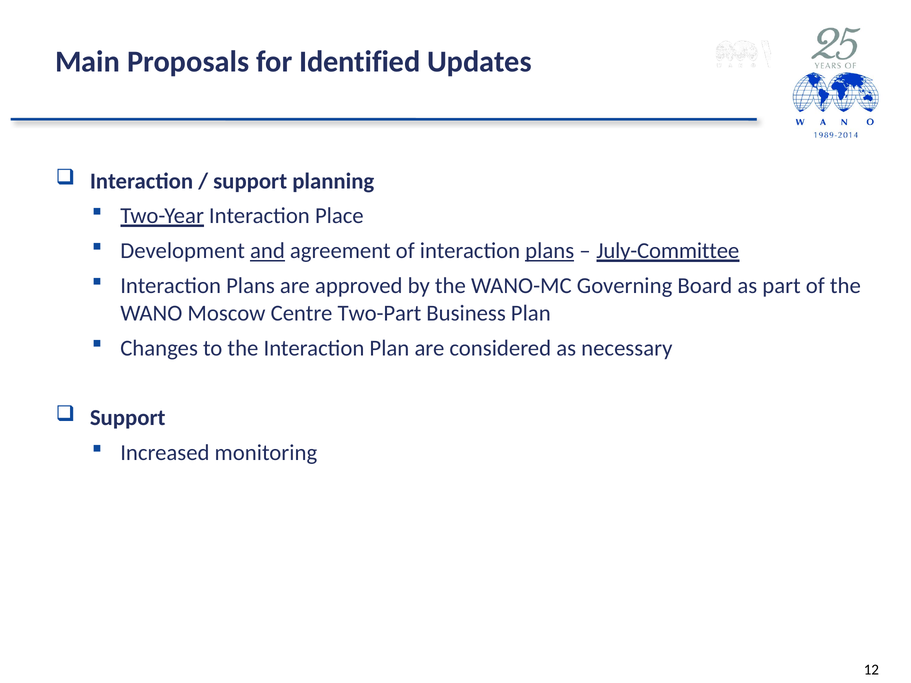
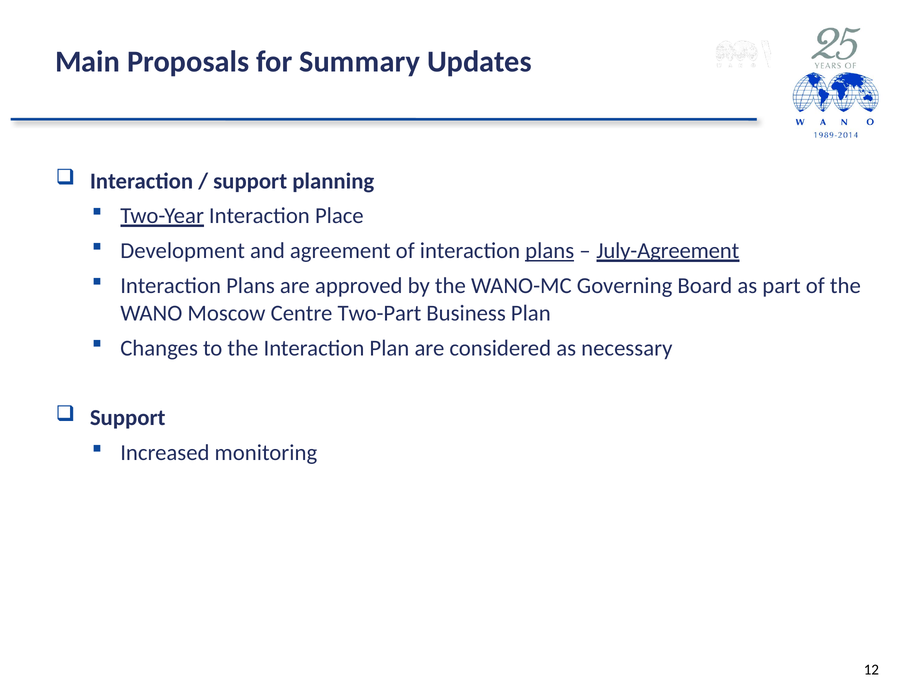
Identified: Identified -> Summary (360, 62)
and underline: present -> none (267, 251)
July-Committee: July-Committee -> July-Agreement (668, 251)
